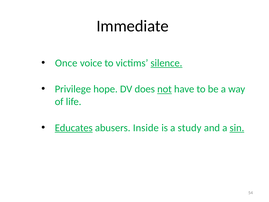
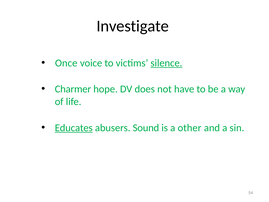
Immediate: Immediate -> Investigate (133, 26)
Privilege: Privilege -> Charmer (73, 89)
not underline: present -> none (164, 89)
Inside: Inside -> Sound (146, 128)
study: study -> other (190, 128)
sin underline: present -> none (237, 128)
